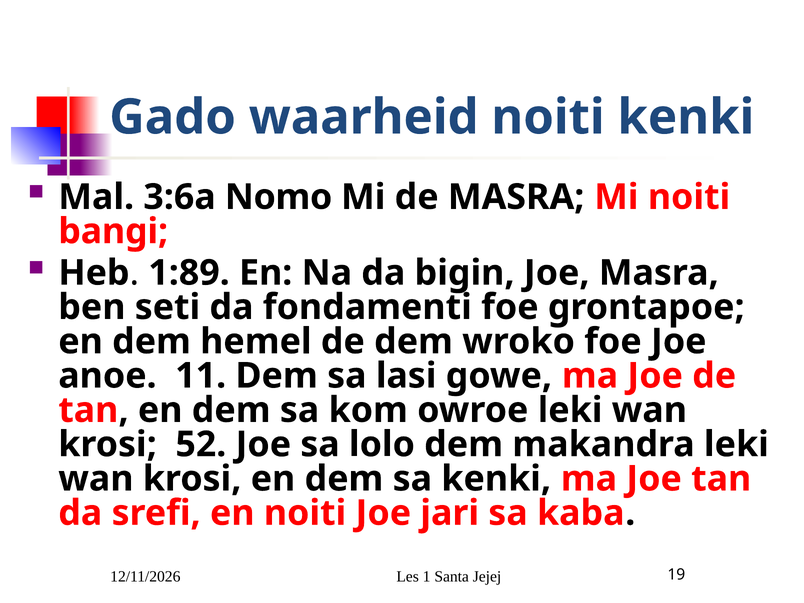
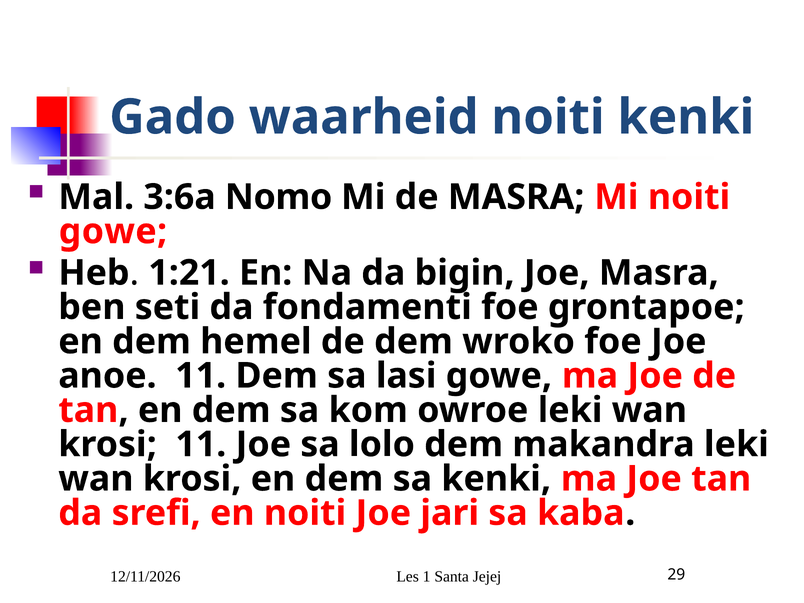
bangi: bangi -> gowe (113, 231)
1:89: 1:89 -> 1:21 (189, 273)
krosi 52: 52 -> 11 (201, 444)
19: 19 -> 29 (676, 574)
